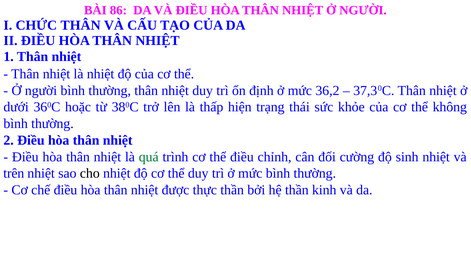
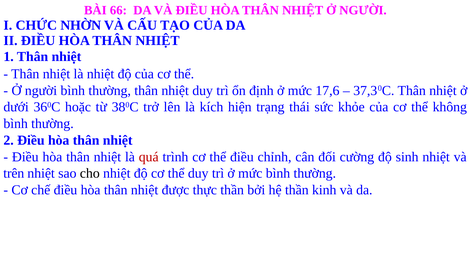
86: 86 -> 66 (118, 10)
CHỨC THÂN: THÂN -> NHỜN (81, 25)
36,2: 36,2 -> 17,6 (327, 90)
thấp: thấp -> kích (211, 107)
quá colour: green -> red (149, 157)
